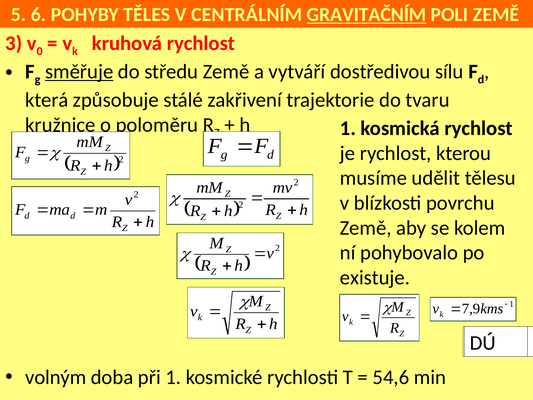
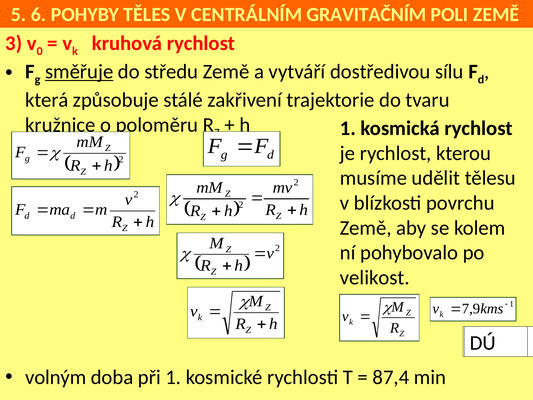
GRAVITAČNÍM underline: present -> none (366, 15)
existuje: existuje -> velikost (375, 278)
54,6: 54,6 -> 87,4 (391, 377)
